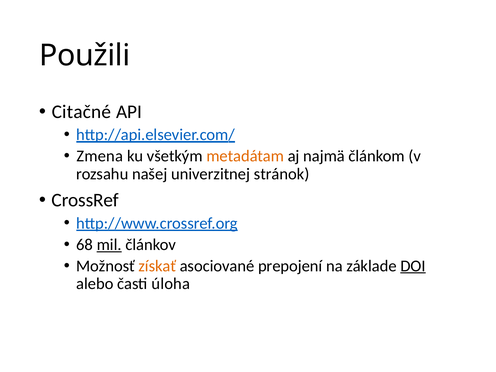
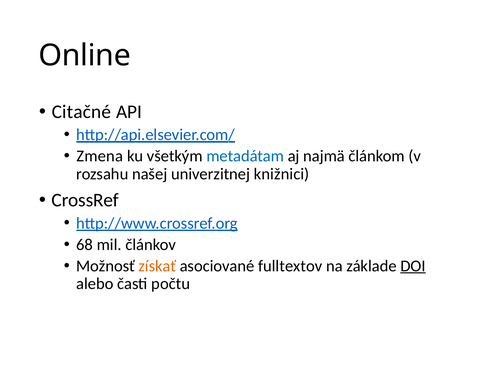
Použili: Použili -> Online (85, 56)
metadátam colour: orange -> blue (245, 156)
stránok: stránok -> knižnici (282, 174)
mil underline: present -> none (109, 245)
prepojení: prepojení -> fulltextov (290, 266)
úloha: úloha -> počtu (171, 284)
